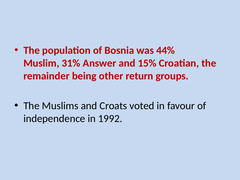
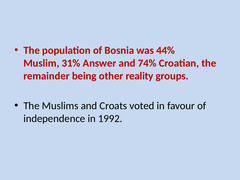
15%: 15% -> 74% (147, 63)
return: return -> reality (139, 76)
